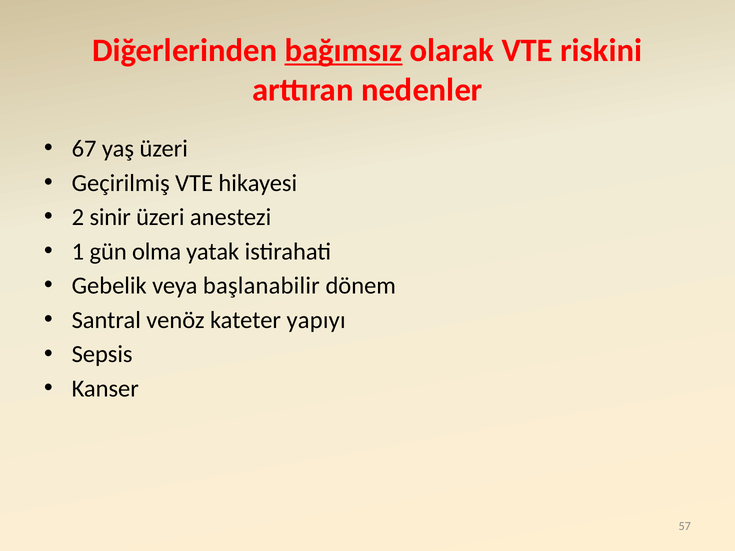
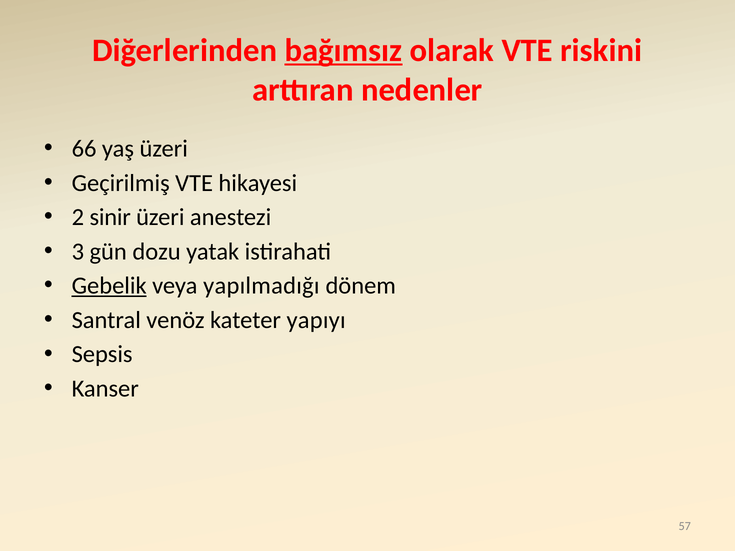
67: 67 -> 66 (84, 149)
1: 1 -> 3 (78, 252)
olma: olma -> dozu (157, 252)
Gebelik underline: none -> present (109, 286)
başlanabilir: başlanabilir -> yapılmadığı (261, 286)
